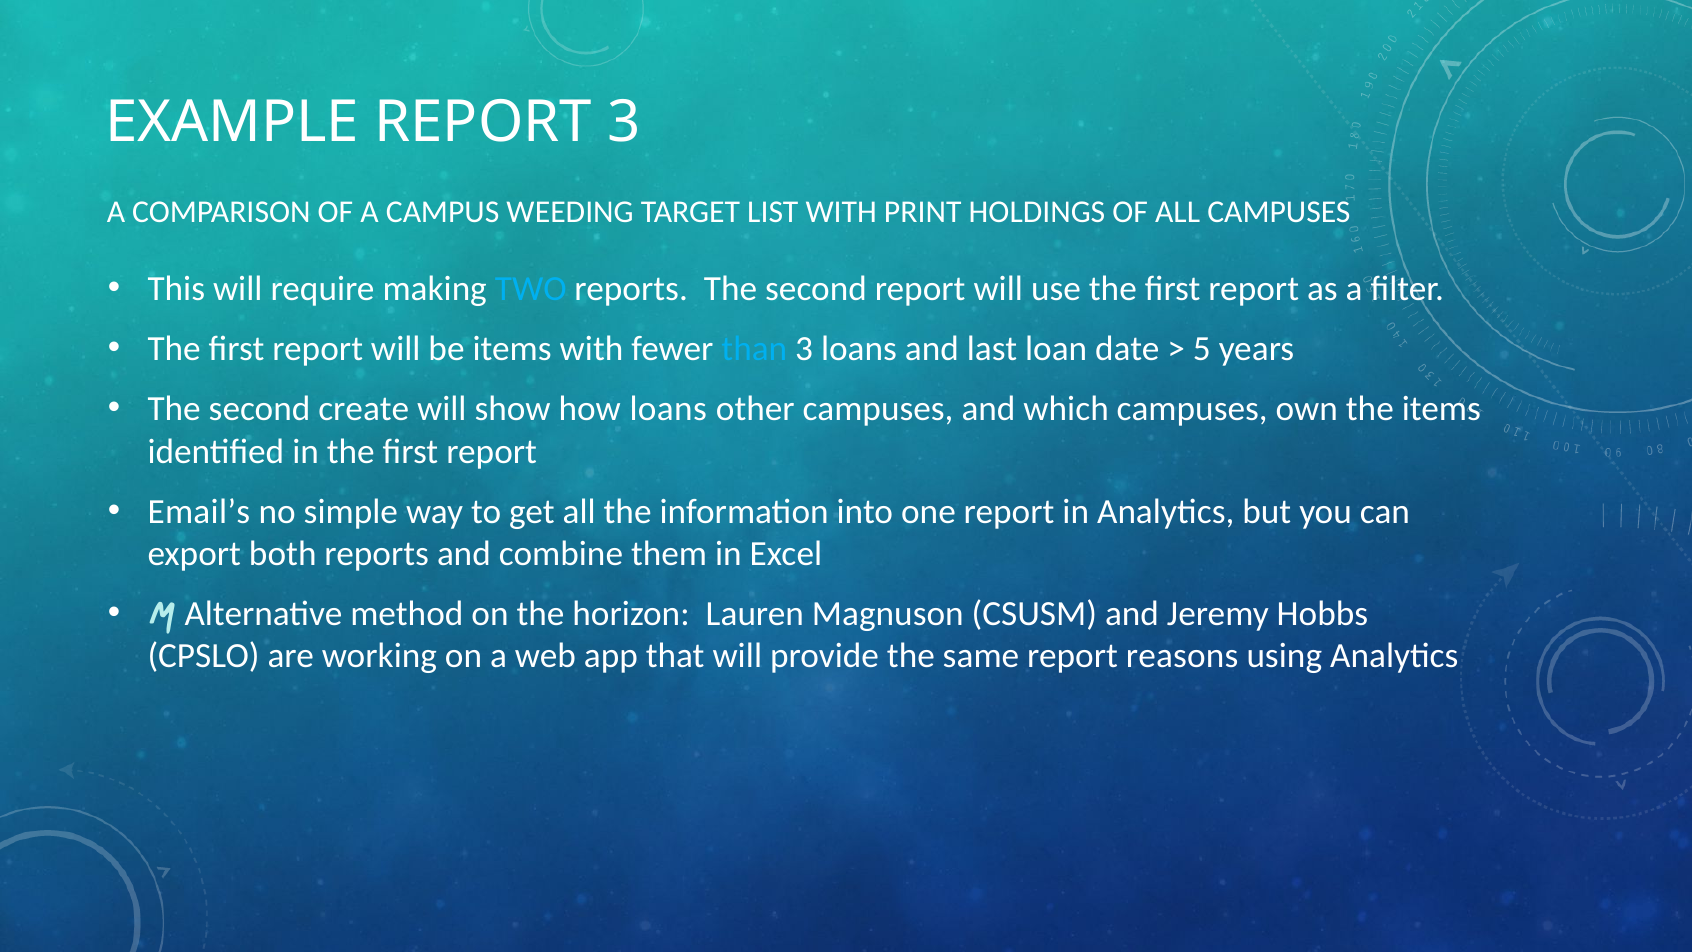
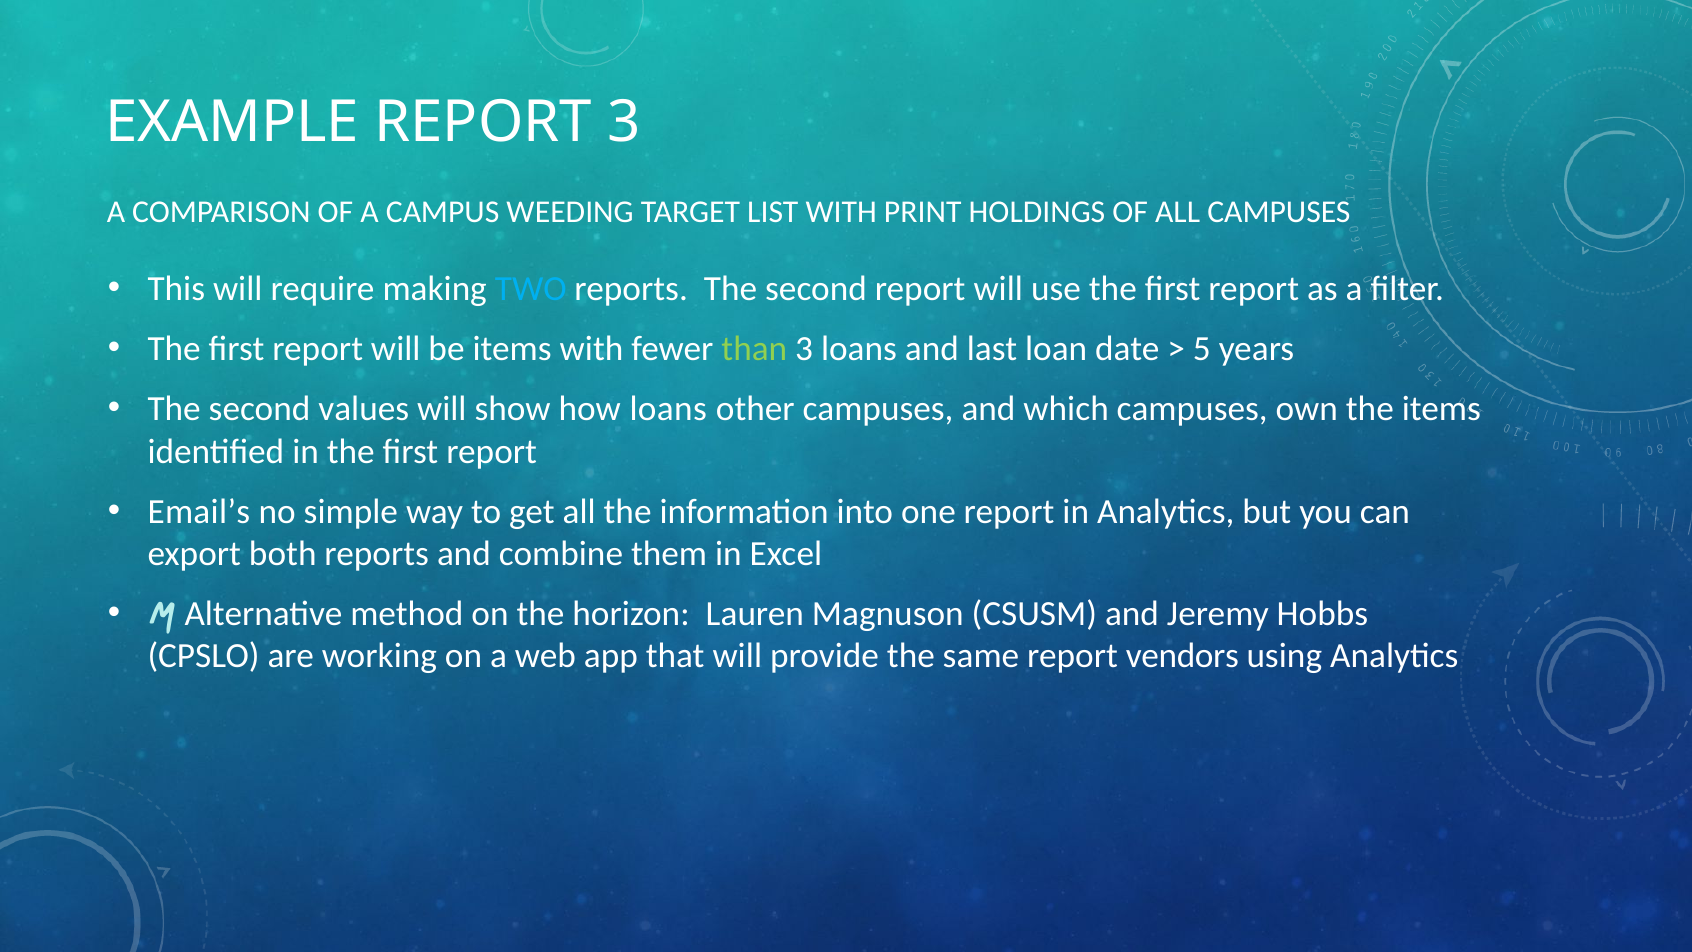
than colour: light blue -> light green (754, 349)
create: create -> values (364, 409)
reasons: reasons -> vendors (1182, 656)
